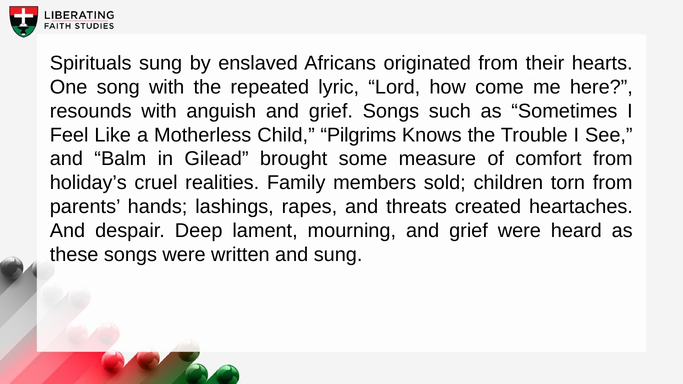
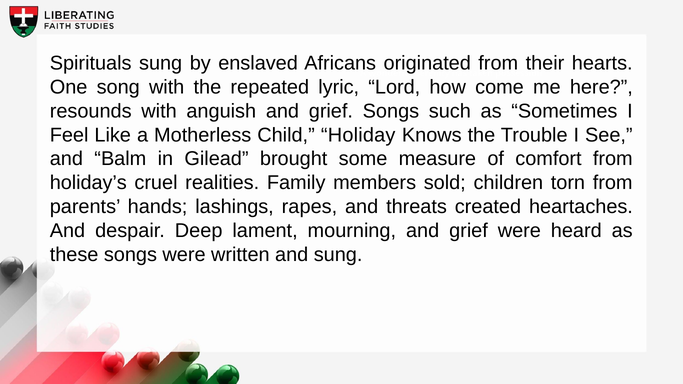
Pilgrims: Pilgrims -> Holiday (358, 135)
